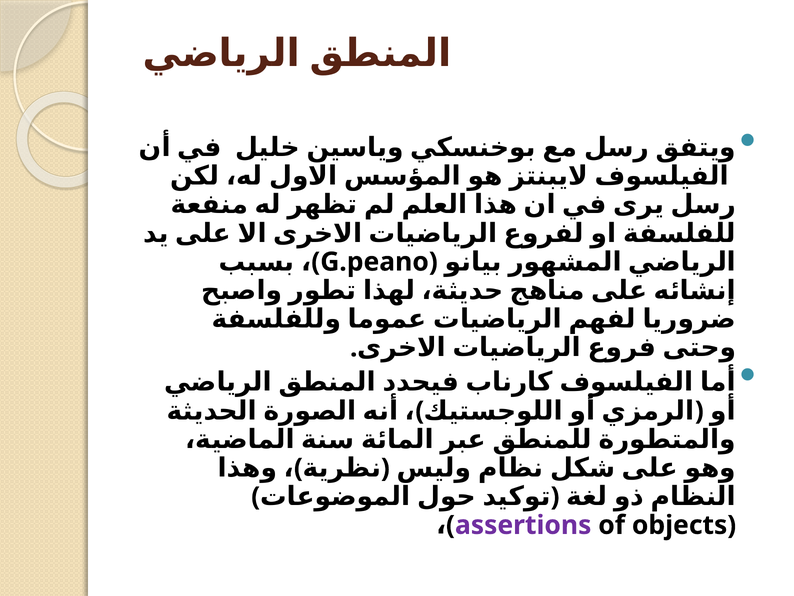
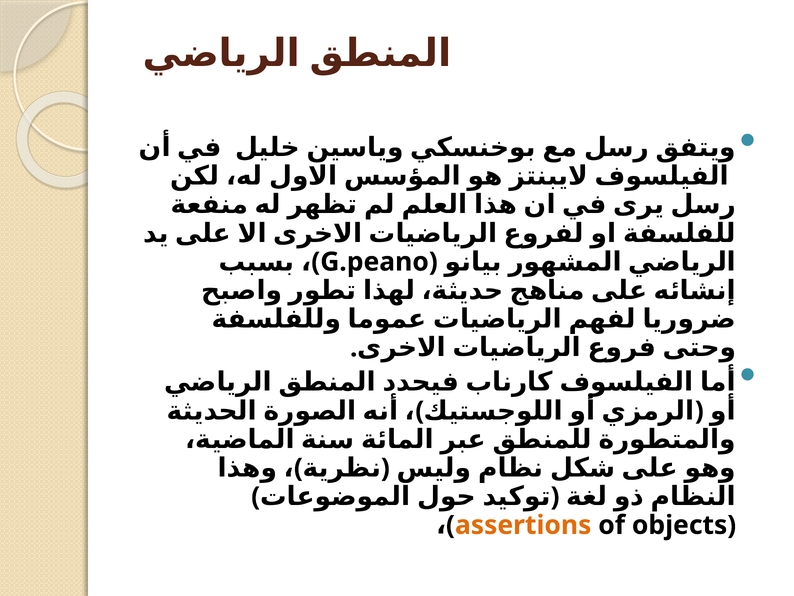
assertions colour: purple -> orange (523, 525)
